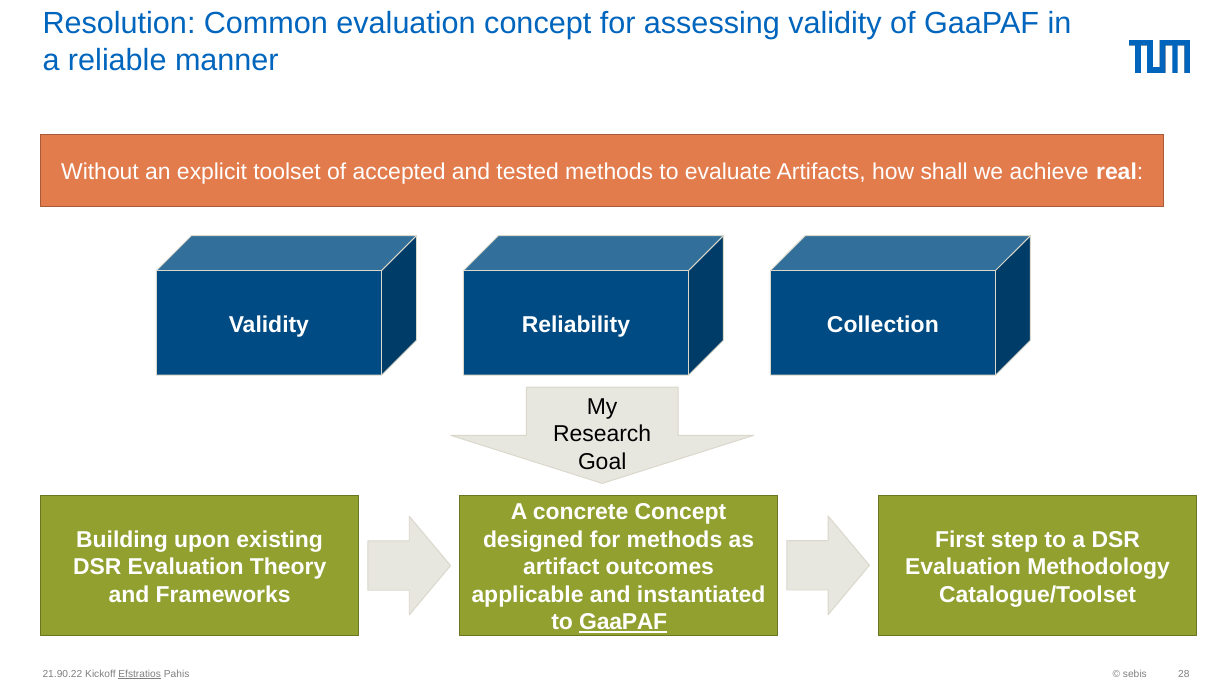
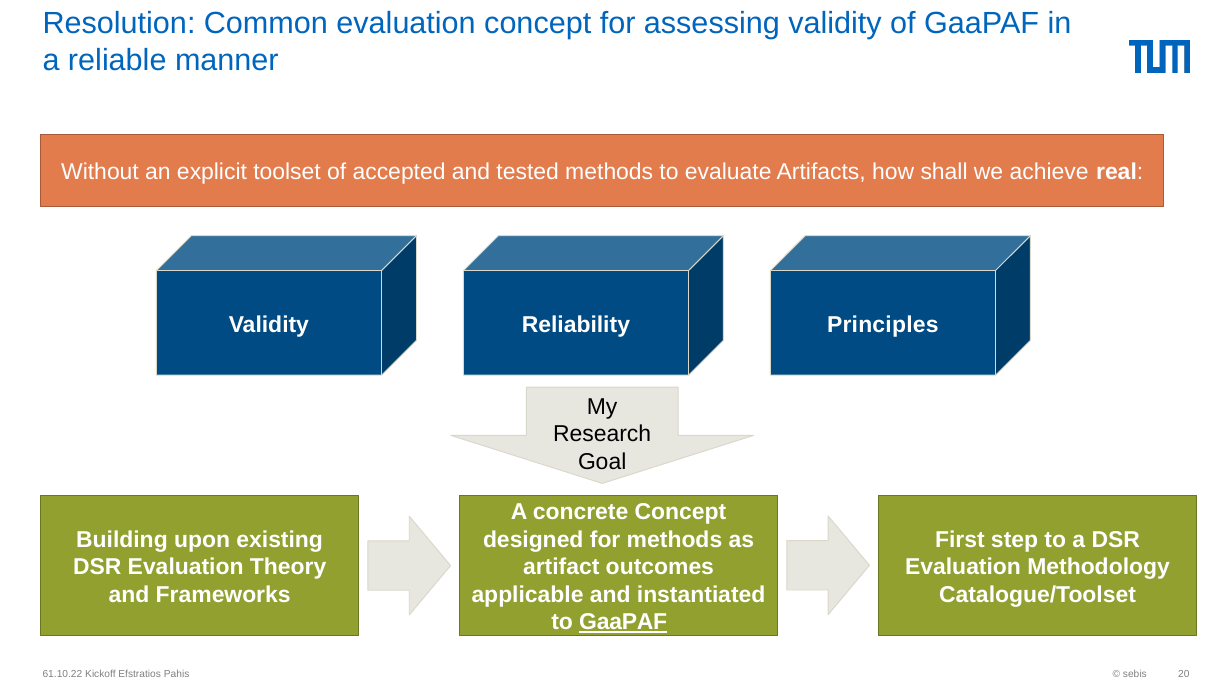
Collection: Collection -> Principles (883, 324)
21.90.22: 21.90.22 -> 61.10.22 (62, 674)
Efstratios underline: present -> none (140, 674)
28: 28 -> 20 (1184, 674)
